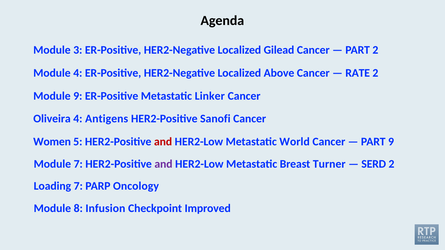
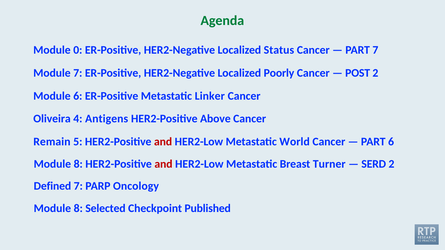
Agenda colour: black -> green (222, 21)
3: 3 -> 0 (78, 50)
Gilead: Gilead -> Status (279, 50)
PART 2: 2 -> 7 (375, 50)
Module 4: 4 -> 7 (78, 73)
Above: Above -> Poorly (279, 73)
RATE: RATE -> POST (358, 73)
Module 9: 9 -> 6 (78, 96)
Sanofi: Sanofi -> Above (215, 119)
Women: Women -> Remain (52, 142)
PART 9: 9 -> 6 (391, 142)
7: 7 -> 8 (78, 164)
and colour: purple -> red (163, 164)
Loading: Loading -> Defined (52, 186)
Infusion: Infusion -> Selected (105, 209)
Improved: Improved -> Published (208, 209)
